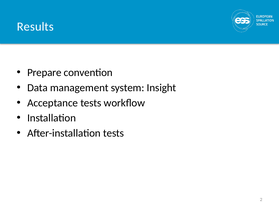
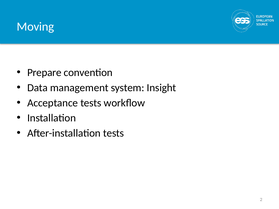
Results: Results -> Moving (35, 27)
